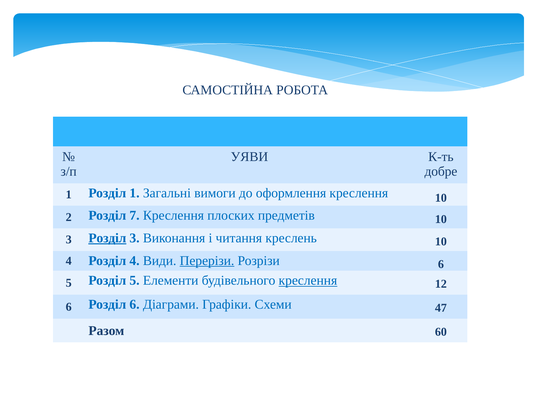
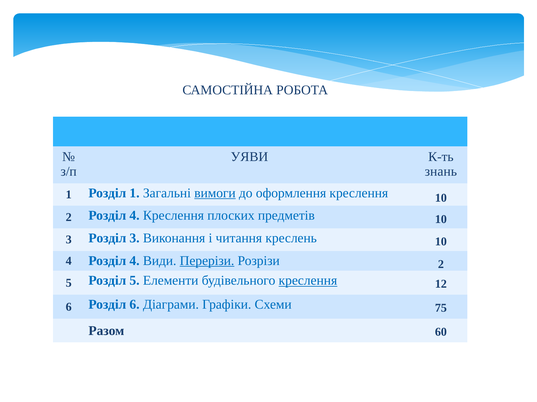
добре: добре -> знань (441, 172)
вимоги underline: none -> present (215, 193)
2 Розділ 7: 7 -> 4 (135, 216)
Розділ underline: present -> none (107, 239)
Розрізи 6: 6 -> 2 (441, 265)
47: 47 -> 75 (441, 309)
